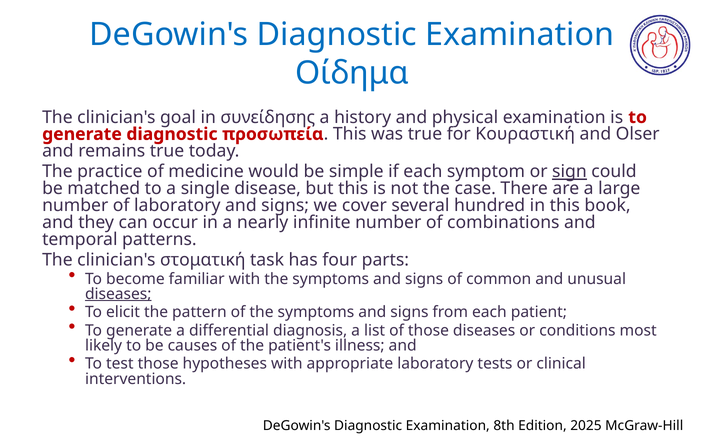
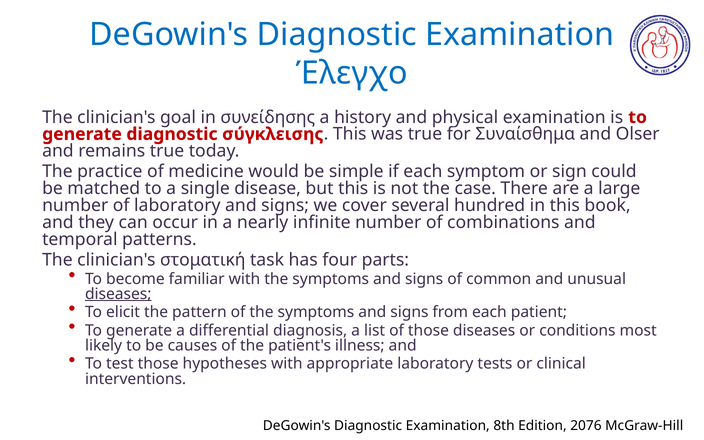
Οίδημα: Οίδημα -> Έλεγχο (352, 73)
προσωπεία: προσωπεία -> σύγκλεισης (273, 134)
Κουραστική: Κουραστική -> Συναίσθημα (525, 134)
sign underline: present -> none (569, 172)
2025: 2025 -> 2076 (586, 426)
